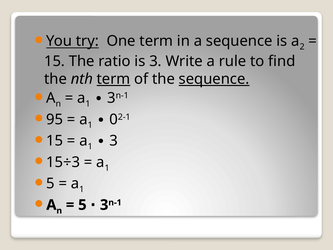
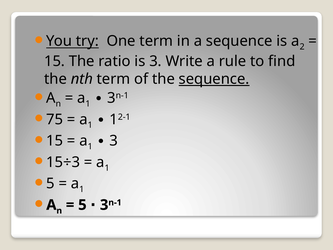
term underline: present -> none (113, 79)
95: 95 -> 75 (55, 119)
0: 0 -> 1 (114, 119)
